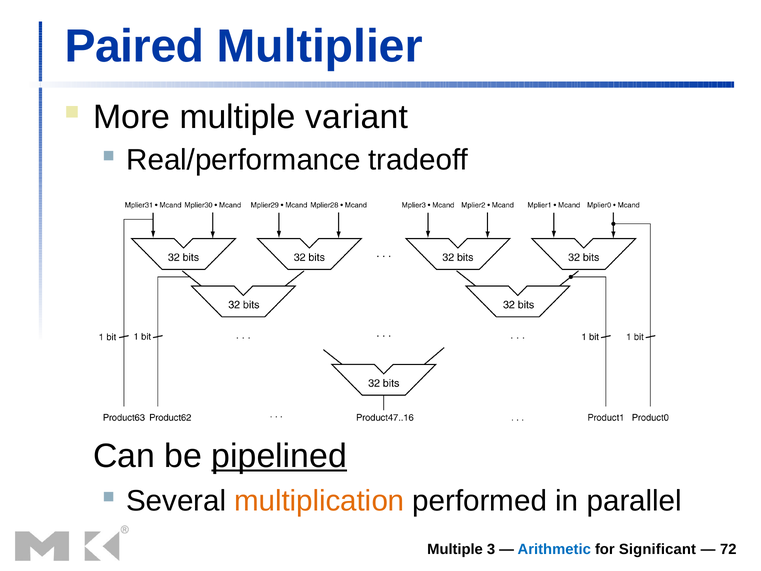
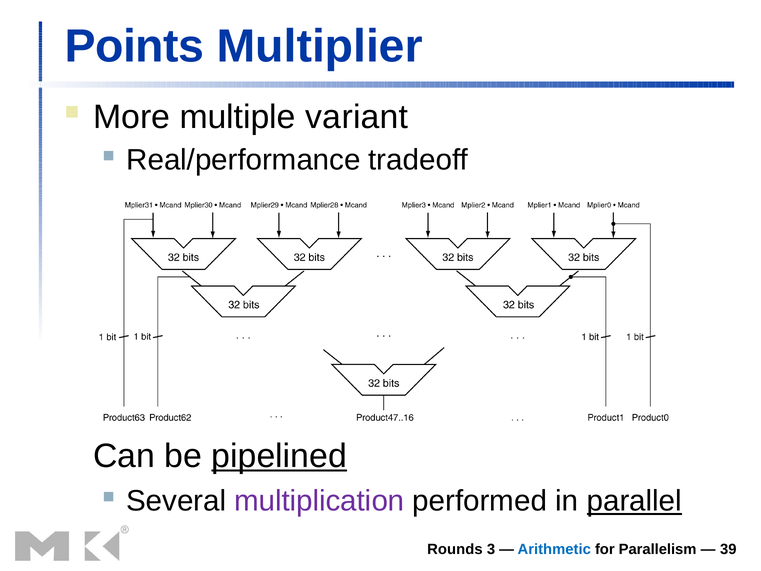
Paired: Paired -> Points (134, 46)
multiplication colour: orange -> purple (319, 501)
parallel underline: none -> present (634, 501)
Multiple: Multiple -> Rounds (455, 549)
Significant: Significant -> Parallelism (658, 549)
72: 72 -> 39 (728, 549)
